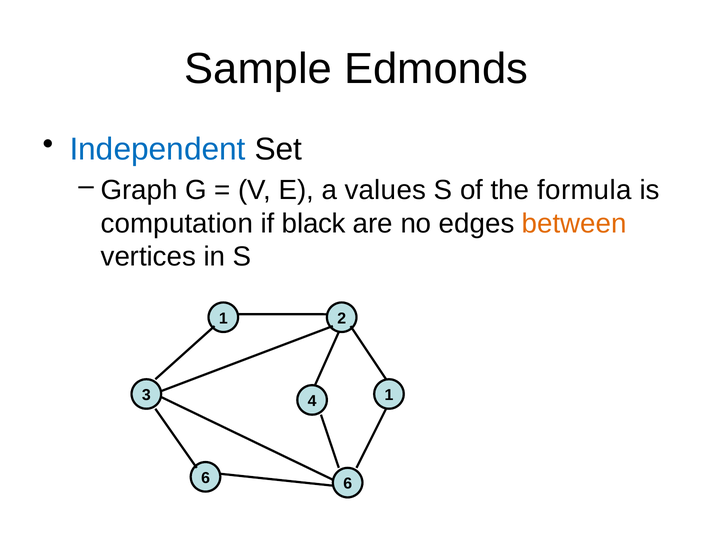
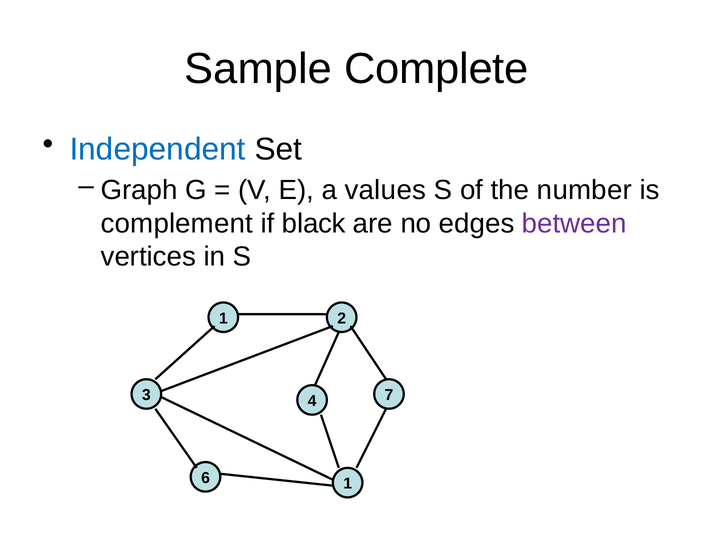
Edmonds: Edmonds -> Complete (436, 69)
formula: formula -> number (584, 191)
computation: computation -> complement (177, 224)
between colour: orange -> purple (574, 224)
4 1: 1 -> 7 (389, 396)
6 6: 6 -> 1 (348, 484)
